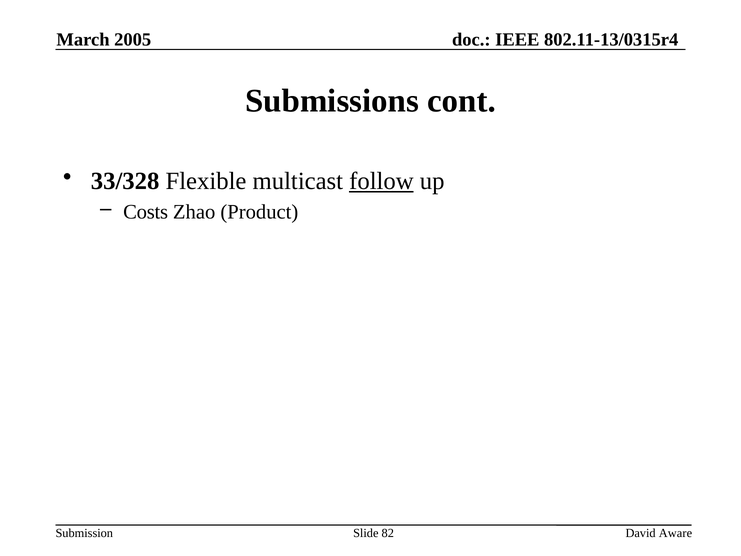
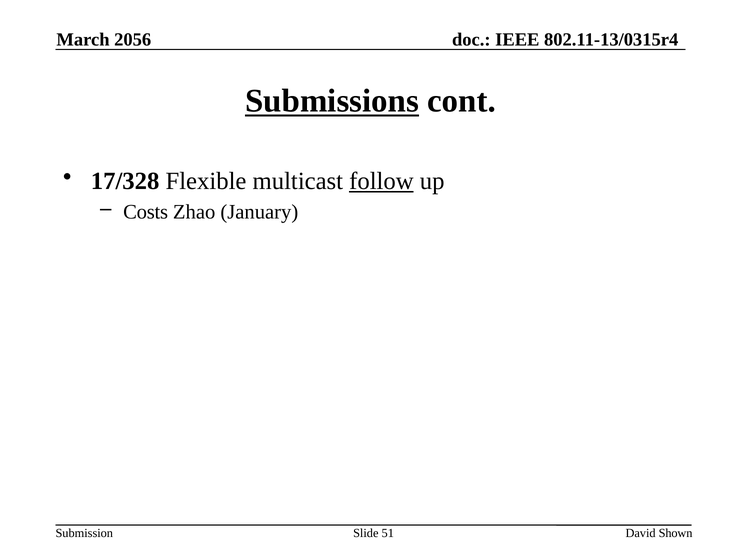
2005: 2005 -> 2056 (133, 40)
Submissions underline: none -> present (332, 101)
33/328: 33/328 -> 17/328 (125, 181)
Product: Product -> January (259, 212)
82: 82 -> 51 (388, 533)
Aware: Aware -> Shown (676, 533)
